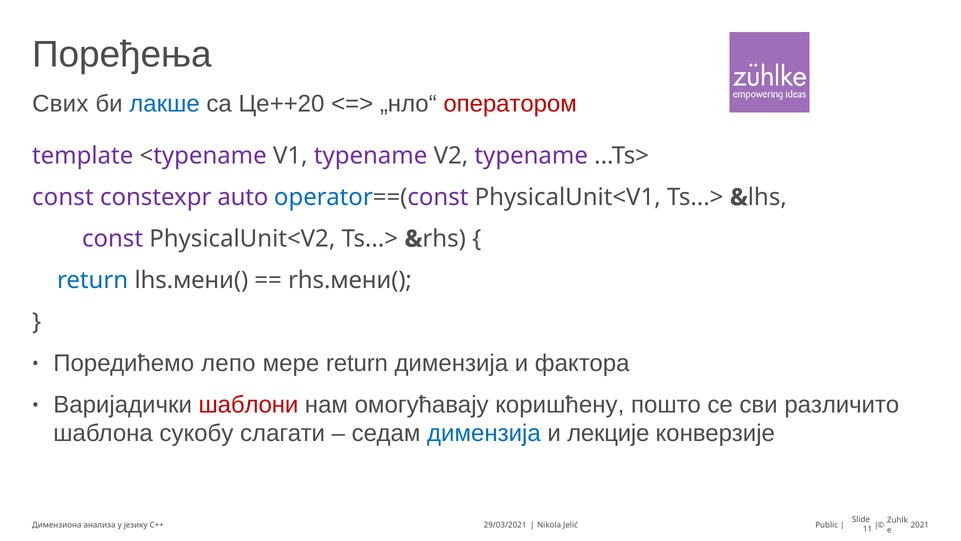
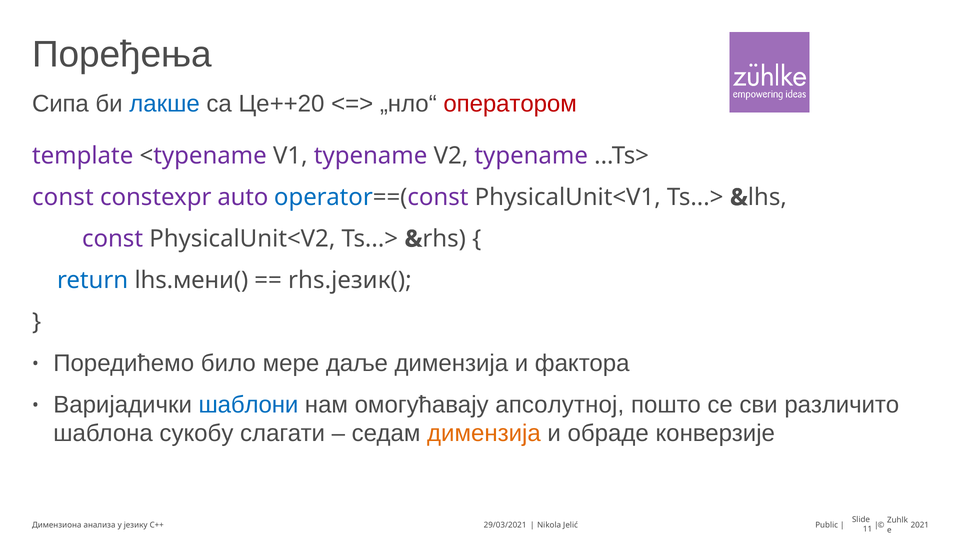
Свих: Свих -> Сипа (60, 104)
rhs.мени(: rhs.мени( -> rhs.језик( (350, 280)
лепо: лепо -> било (228, 363)
мере return: return -> даље (357, 363)
шаблони colour: red -> blue (248, 405)
коришћену: коришћену -> апсолутној (560, 405)
димензија colour: blue -> orange (484, 433)
лекције: лекције -> обраде (608, 433)
